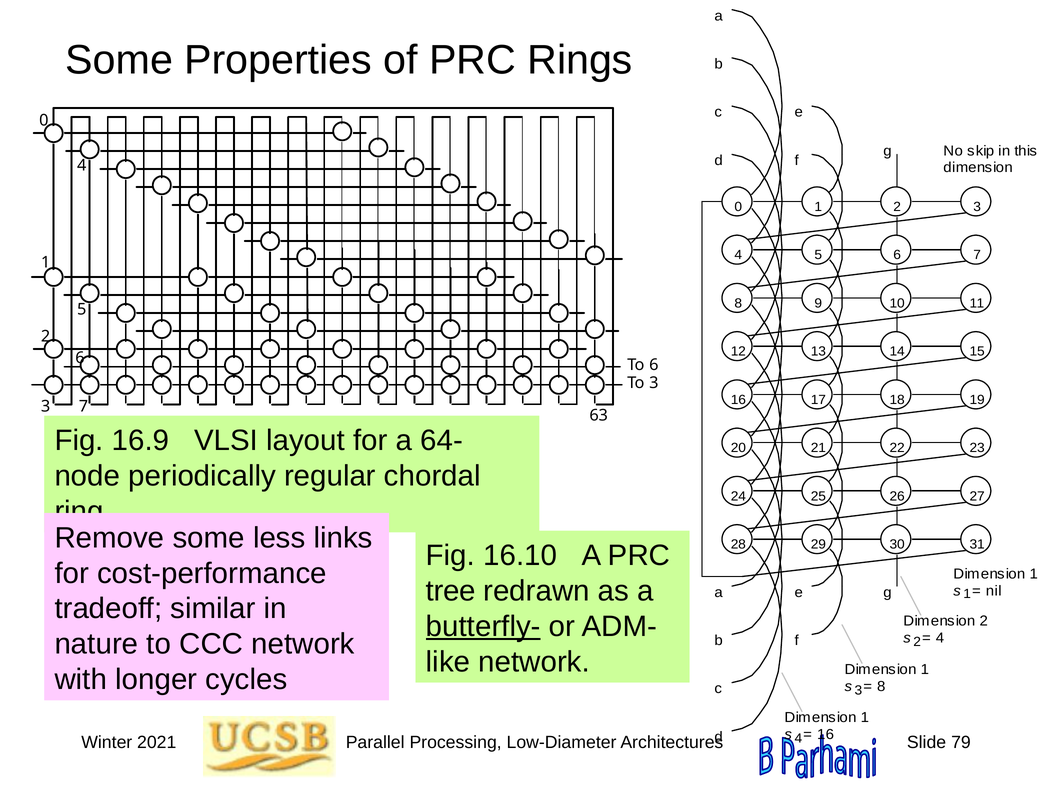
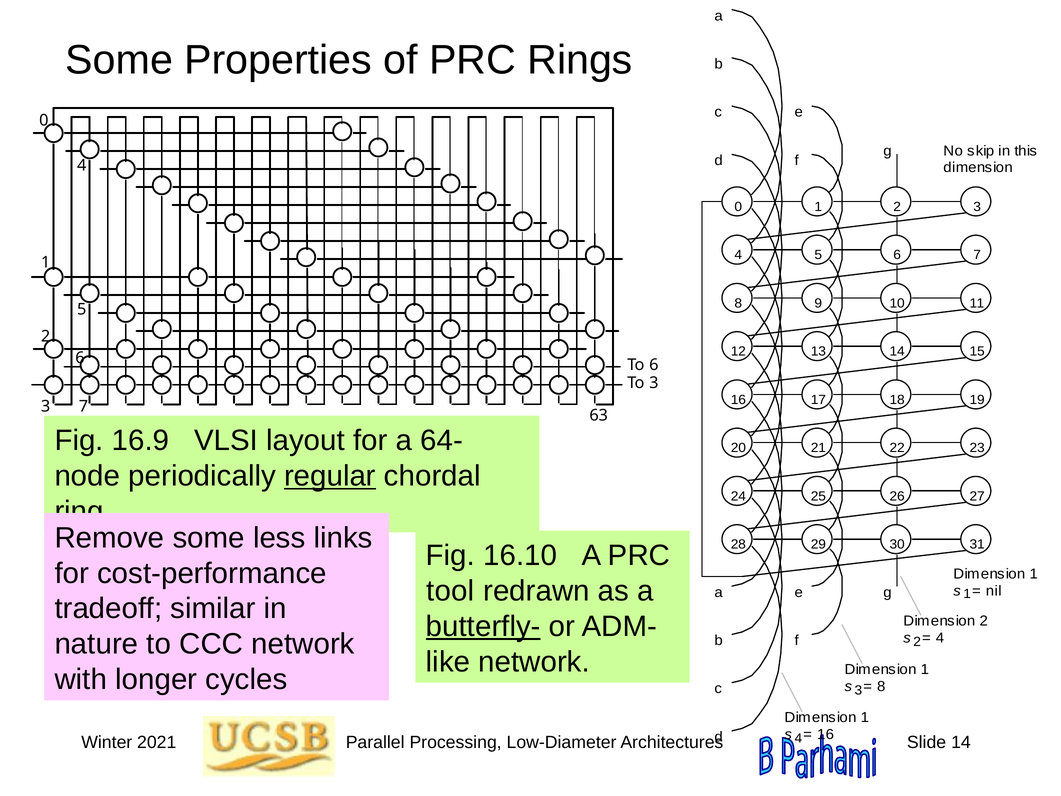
regular underline: none -> present (330, 476)
tree: tree -> tool (450, 591)
Slide 79: 79 -> 14 (961, 742)
